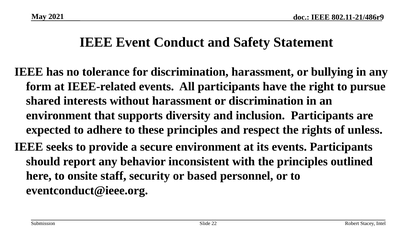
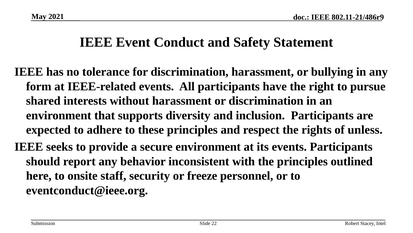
based: based -> freeze (202, 175)
